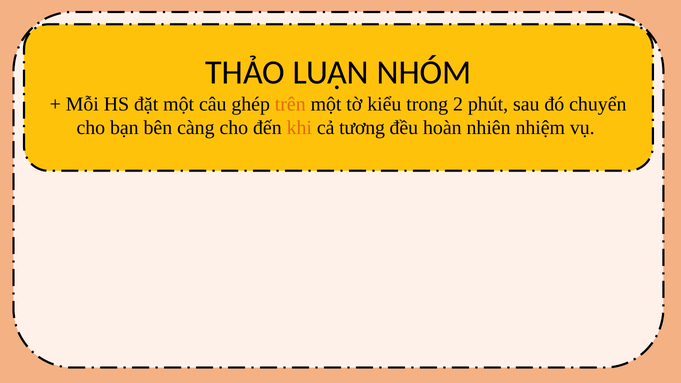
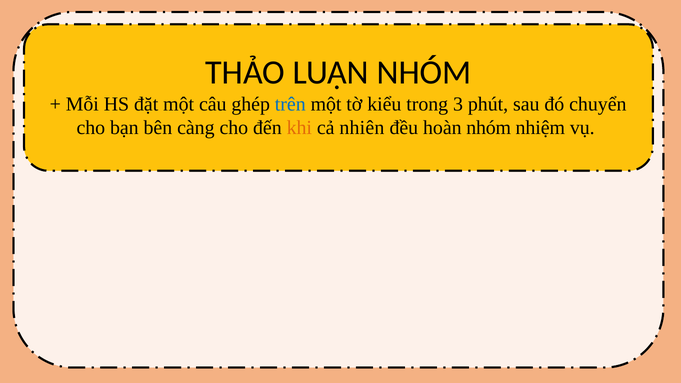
trên colour: orange -> blue (290, 104)
2: 2 -> 3 (458, 104)
tương: tương -> nhiên (362, 128)
hoàn nhiên: nhiên -> nhóm (489, 128)
